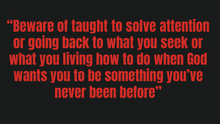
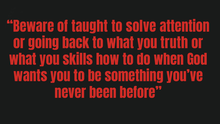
seek: seek -> truth (174, 44)
living: living -> skills (78, 60)
